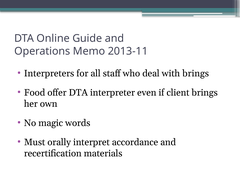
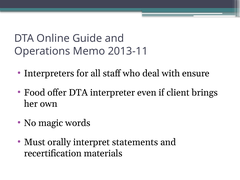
with brings: brings -> ensure (196, 73)
accordance: accordance -> statements (135, 142)
